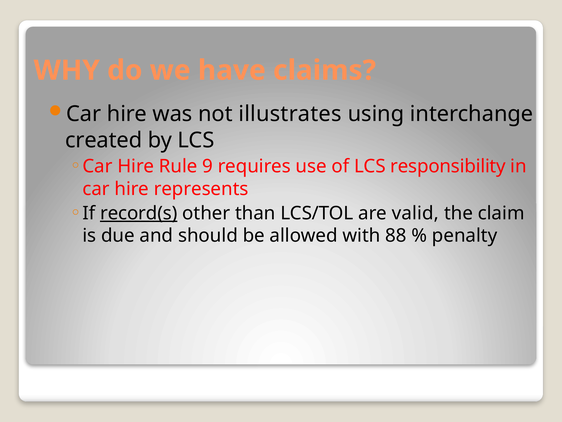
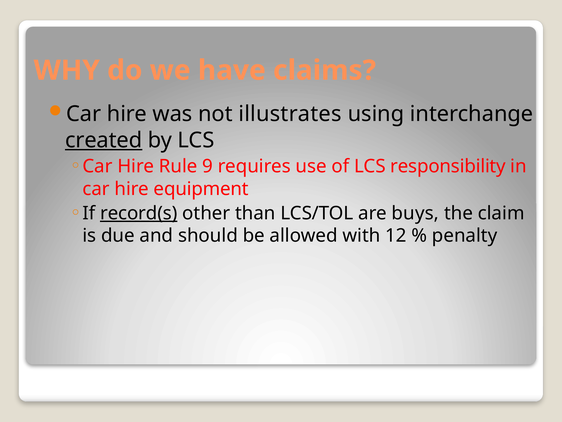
created underline: none -> present (104, 140)
represents: represents -> equipment (201, 189)
valid: valid -> buys (415, 213)
88: 88 -> 12 (396, 236)
